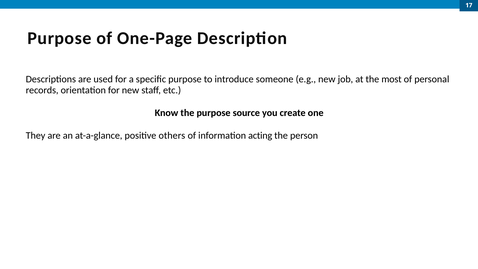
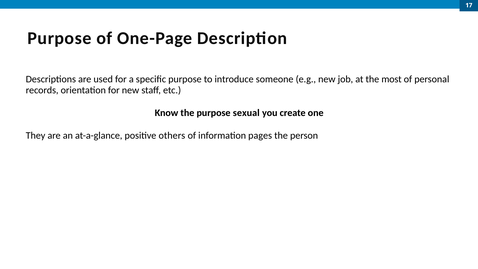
source: source -> sexual (246, 113)
acting: acting -> pages (260, 135)
